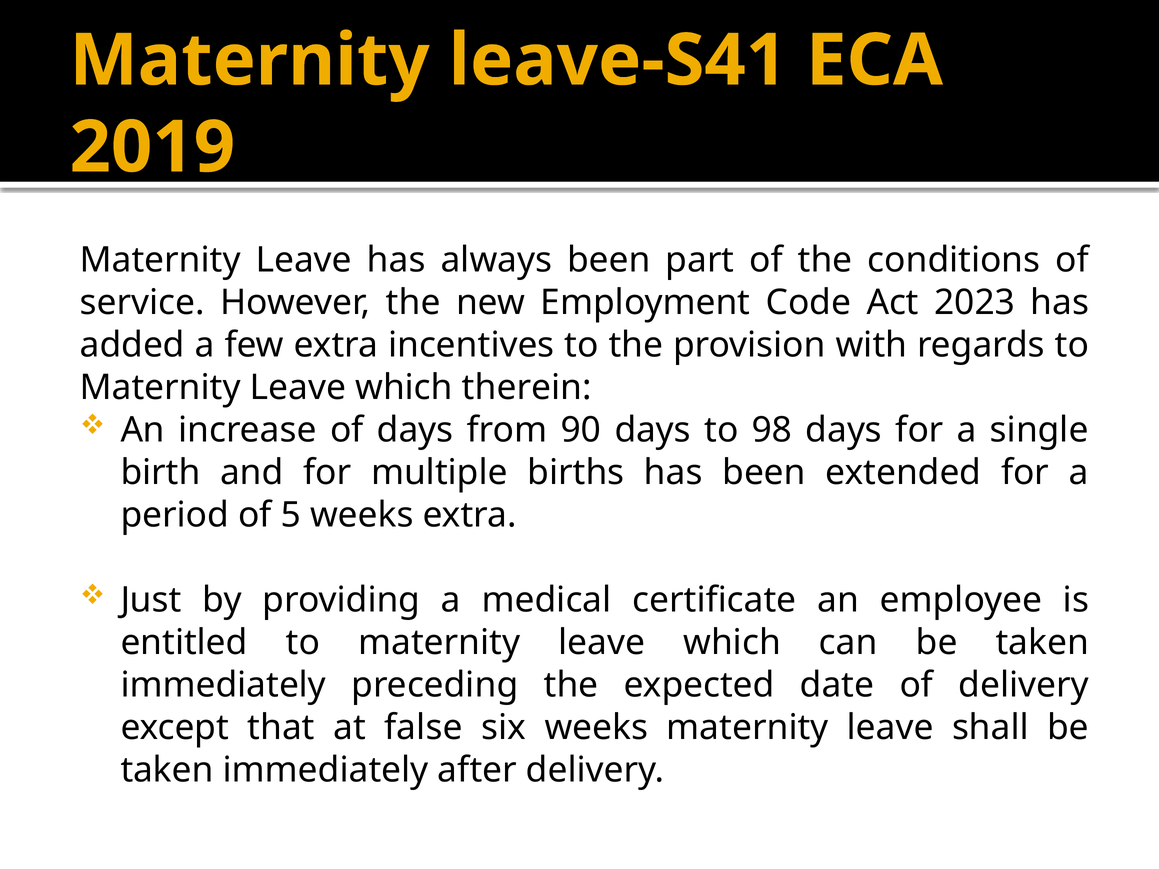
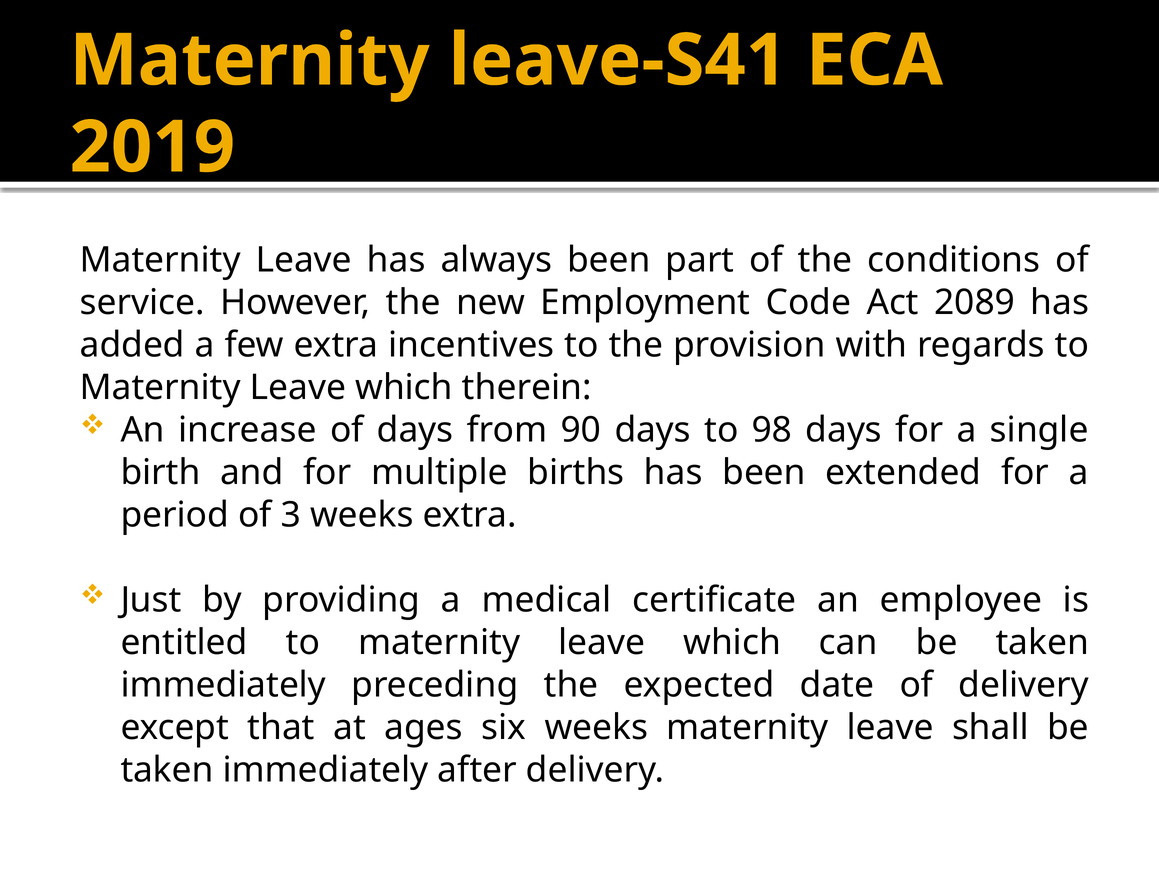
2023: 2023 -> 2089 (975, 303)
5: 5 -> 3 (291, 515)
false: false -> ages (423, 728)
